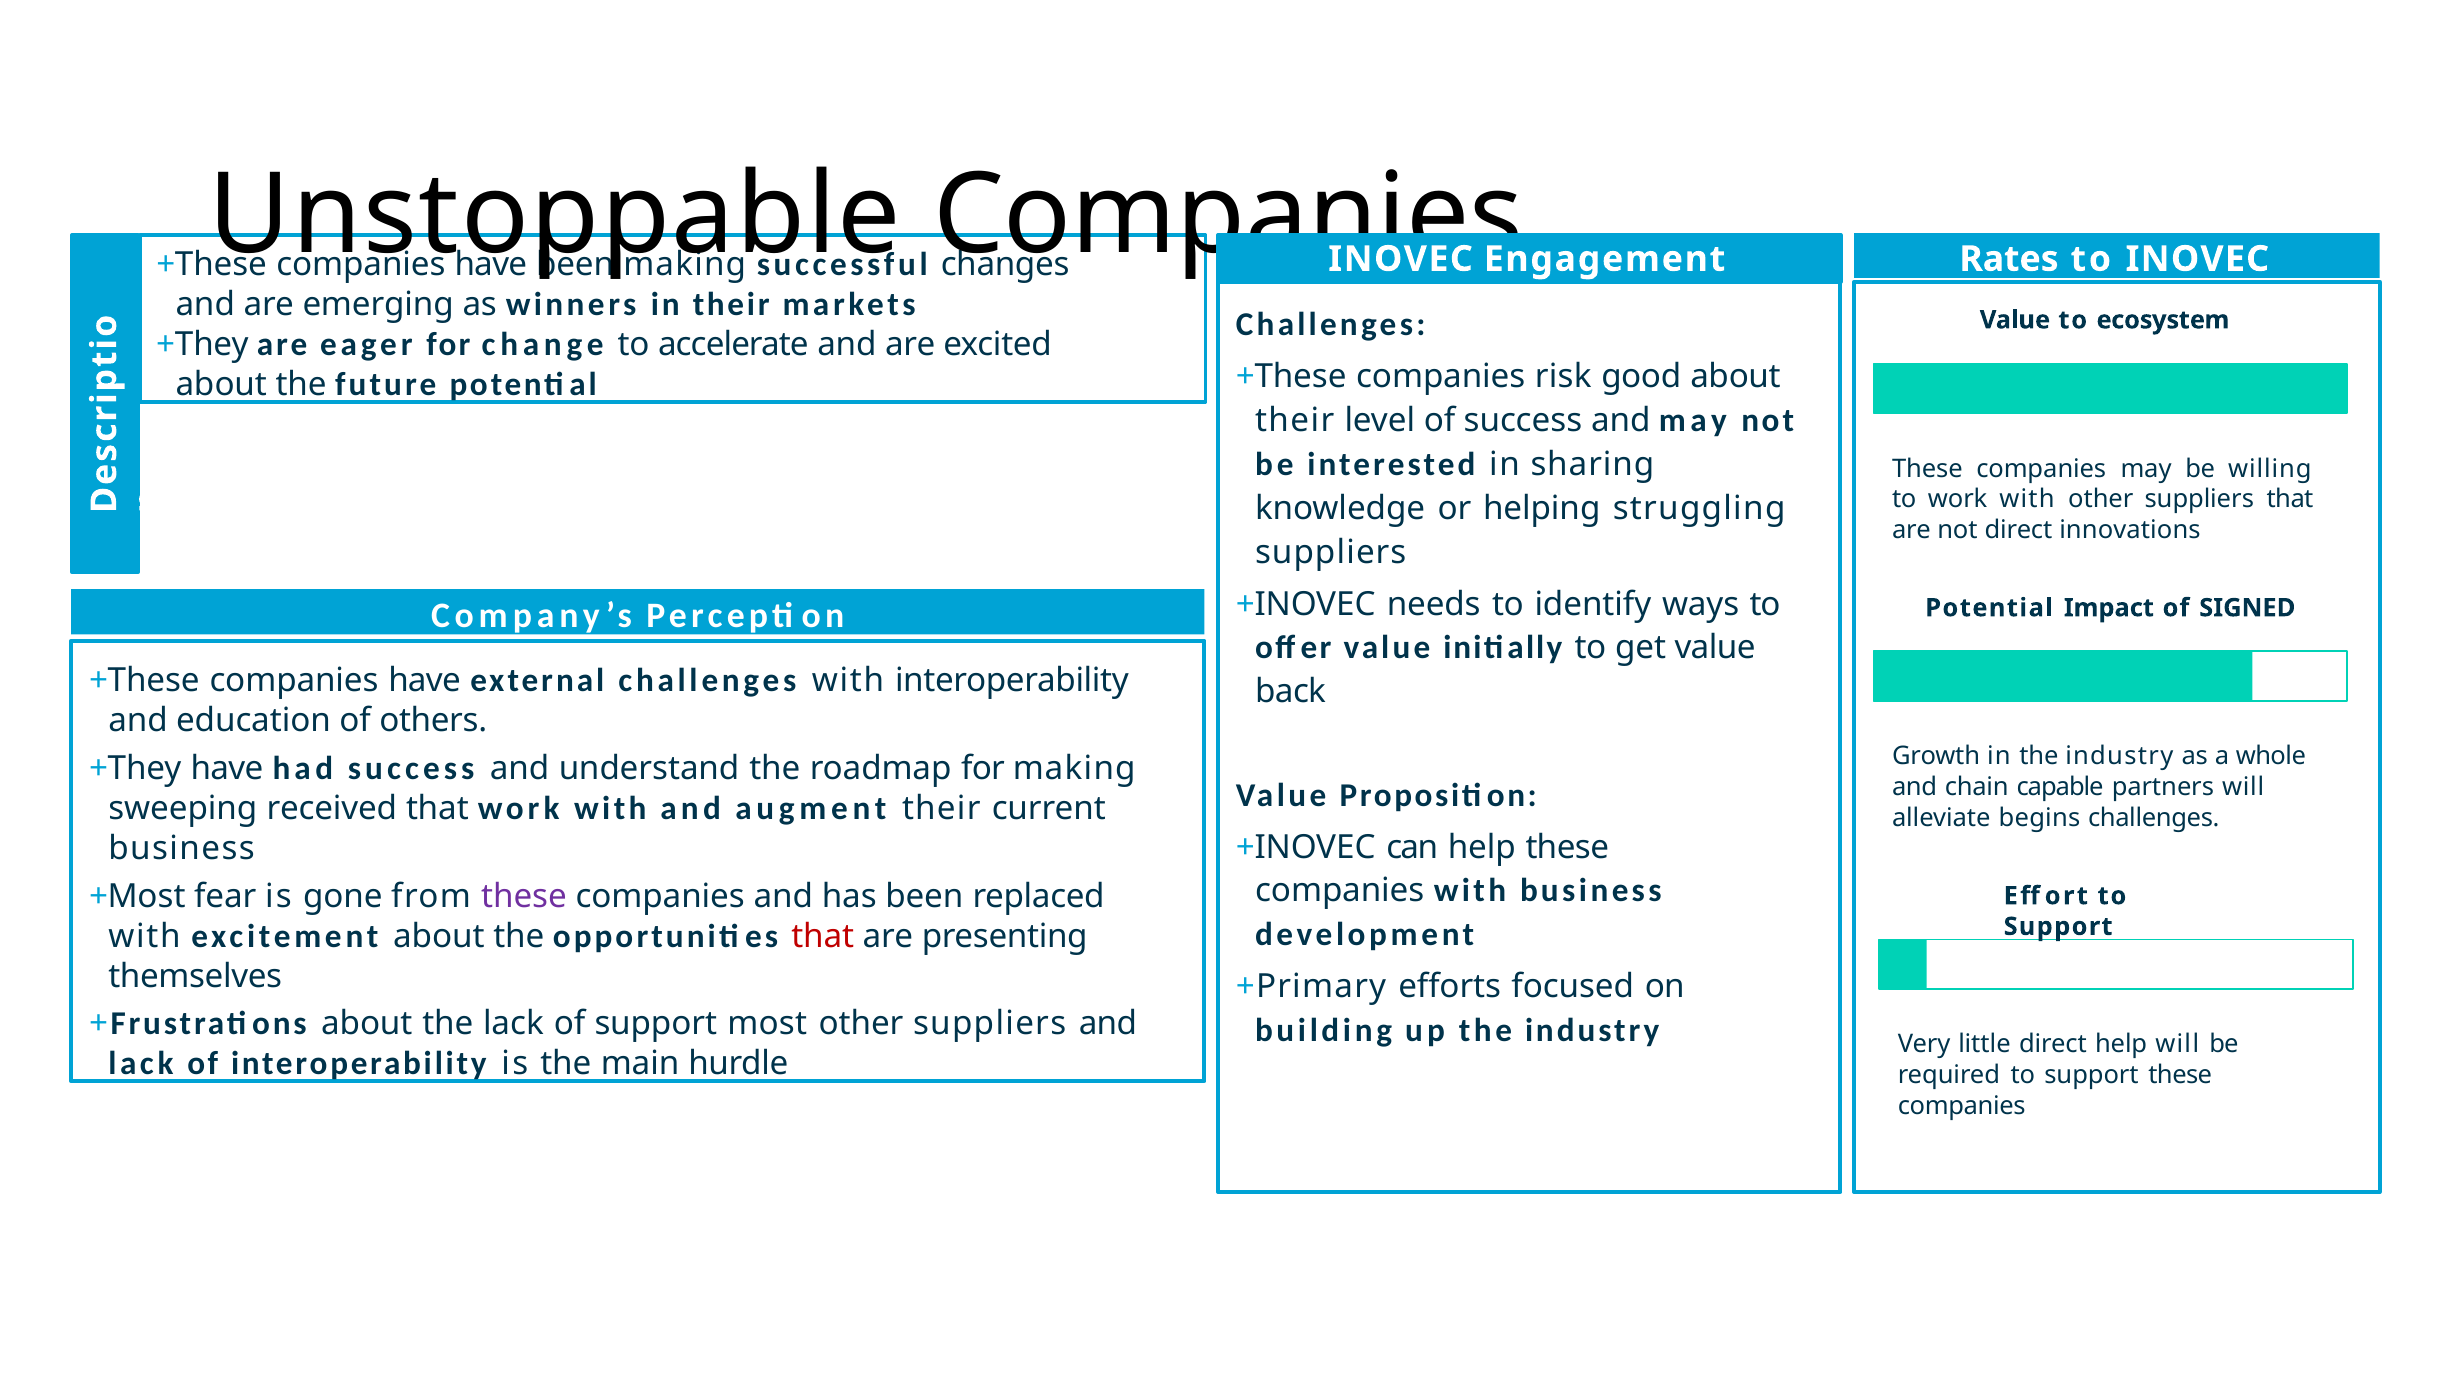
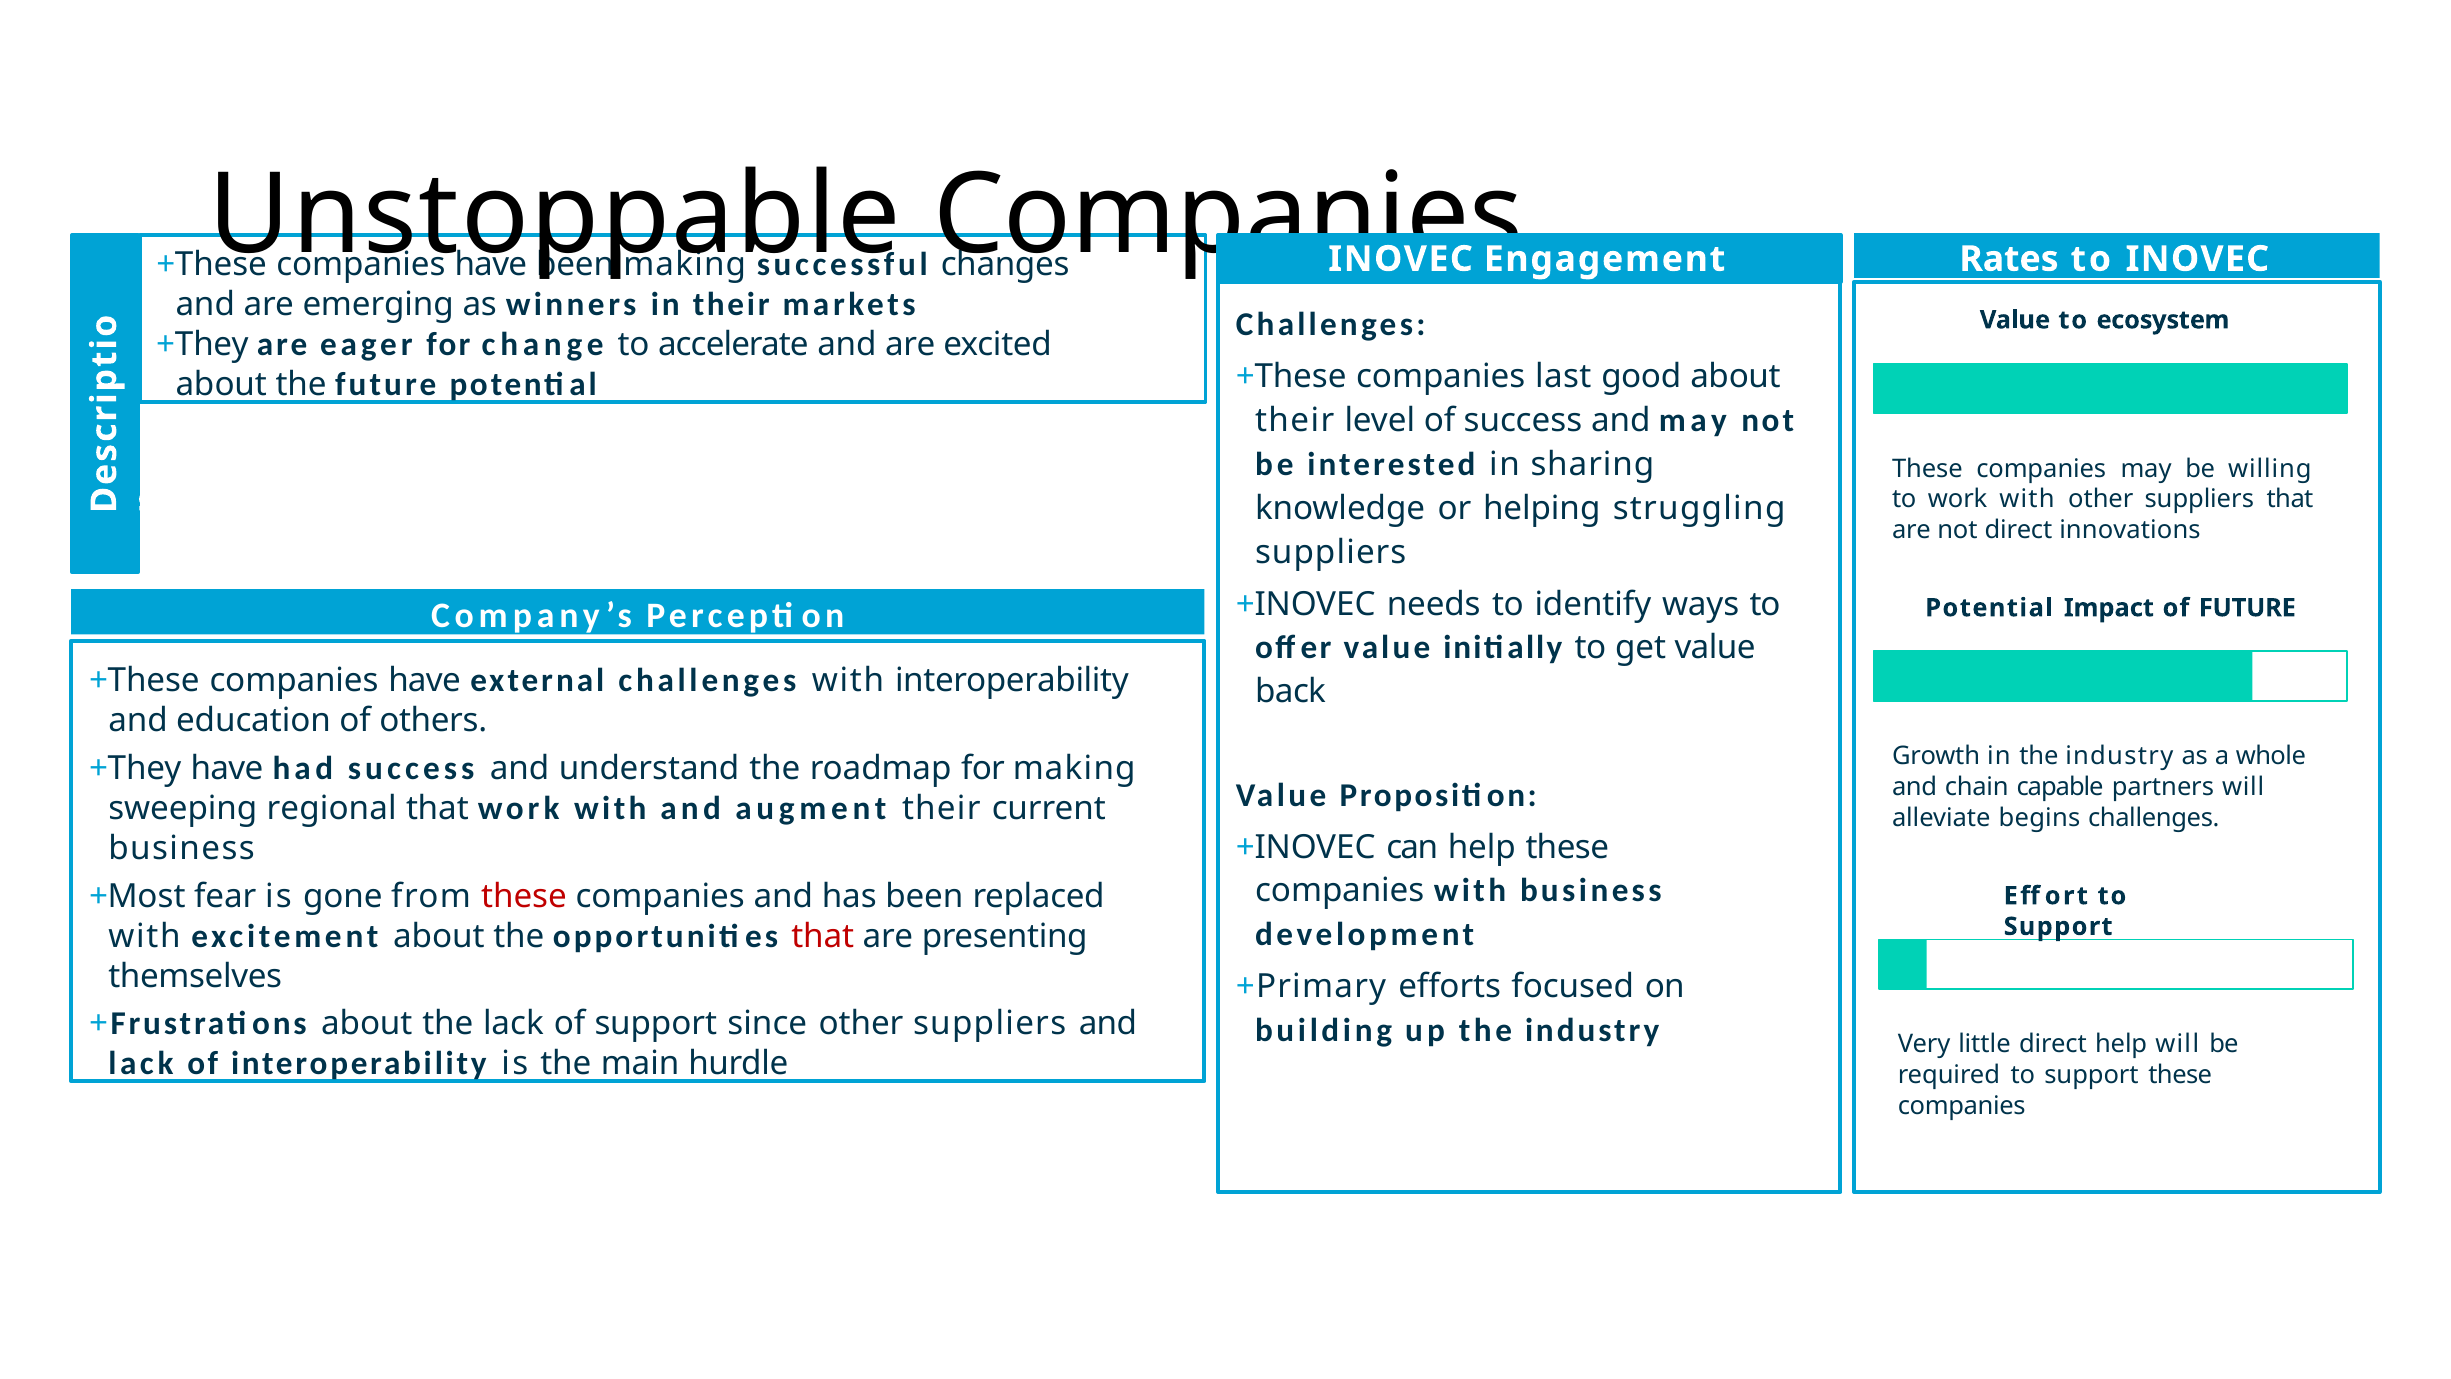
risk: risk -> last (1563, 377)
of SIGNED: SIGNED -> FUTURE (2247, 608)
received: received -> regional (332, 808)
these colour: purple -> red (524, 896)
most: most -> since (767, 1024)
